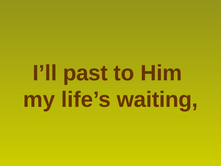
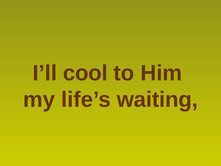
past: past -> cool (85, 73)
